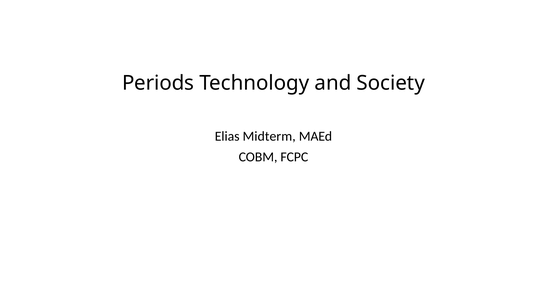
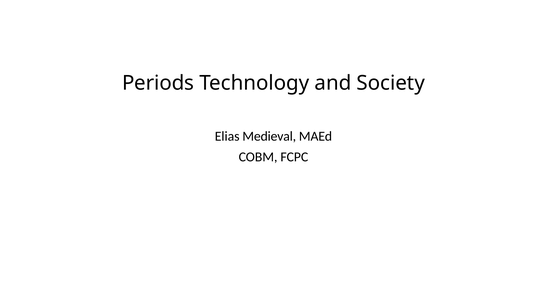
Midterm: Midterm -> Medieval (269, 136)
